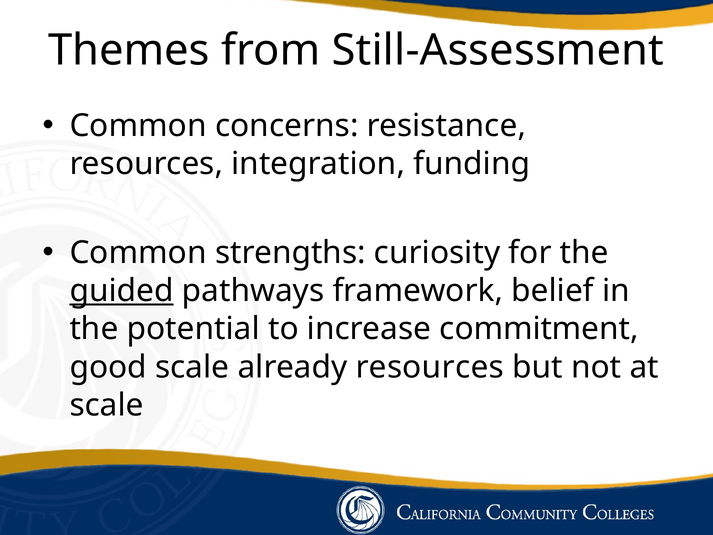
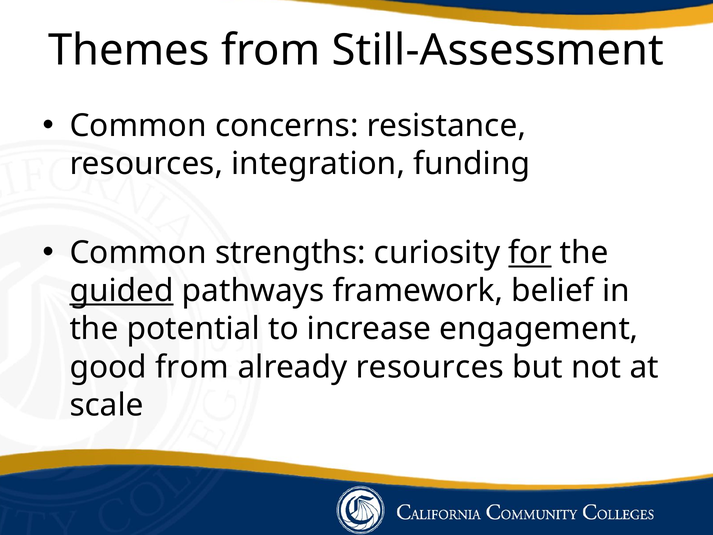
for underline: none -> present (530, 253)
commitment: commitment -> engagement (539, 329)
good scale: scale -> from (192, 367)
